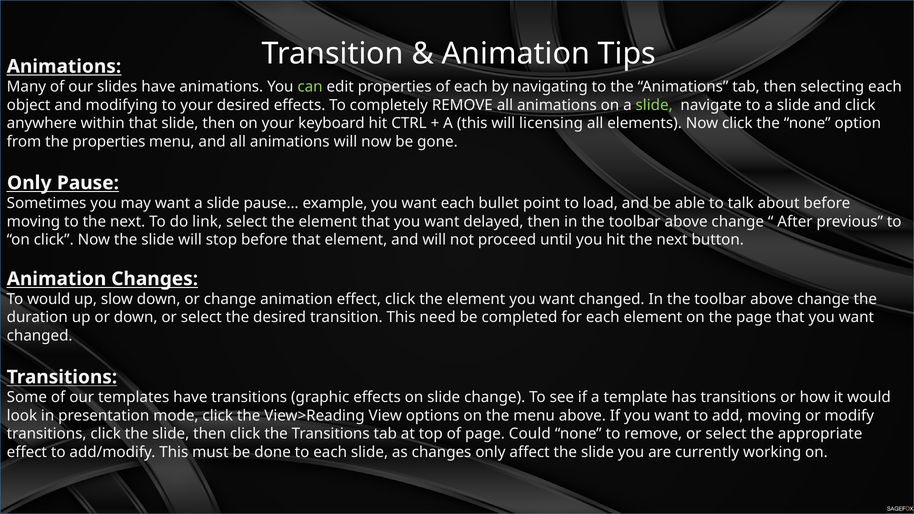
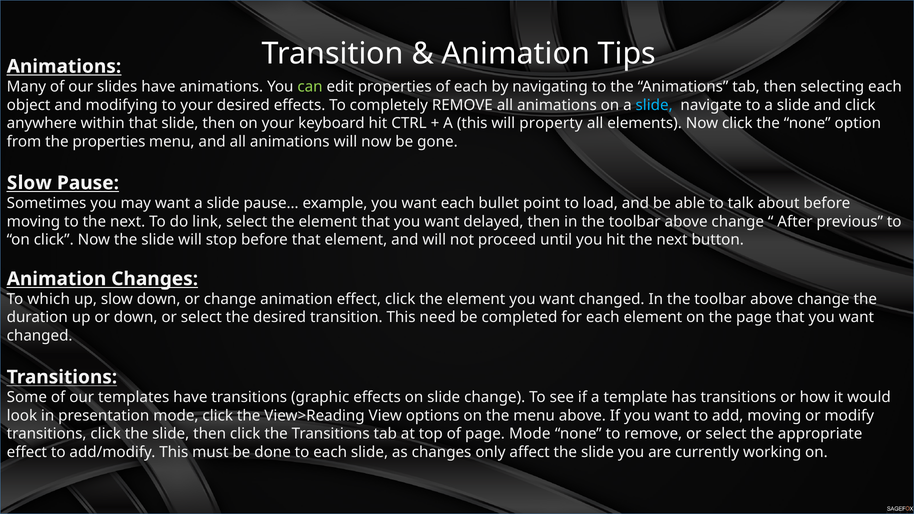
slide colour: light green -> light blue (654, 105)
licensing: licensing -> property (551, 123)
Only: Only -> Slow (29, 183)
To would: would -> which (49, 299)
page Could: Could -> Mode (530, 434)
